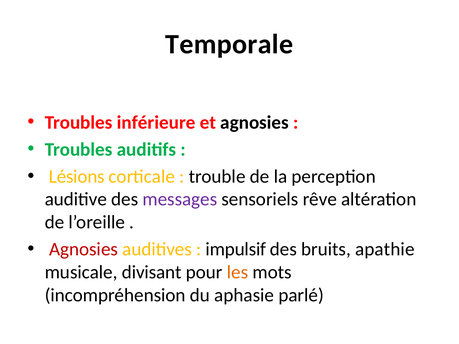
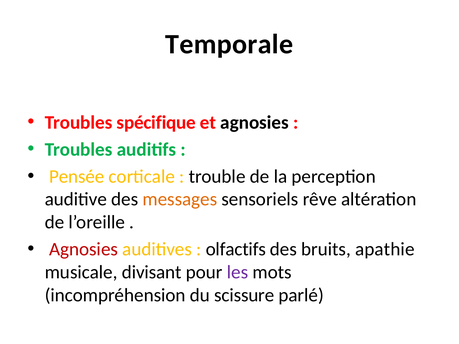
inférieure: inférieure -> spécifique (156, 122)
Lésions: Lésions -> Pensée (77, 177)
messages colour: purple -> orange (180, 199)
impulsif: impulsif -> olfactifs (236, 249)
les colour: orange -> purple (238, 272)
aphasie: aphasie -> scissure (244, 295)
